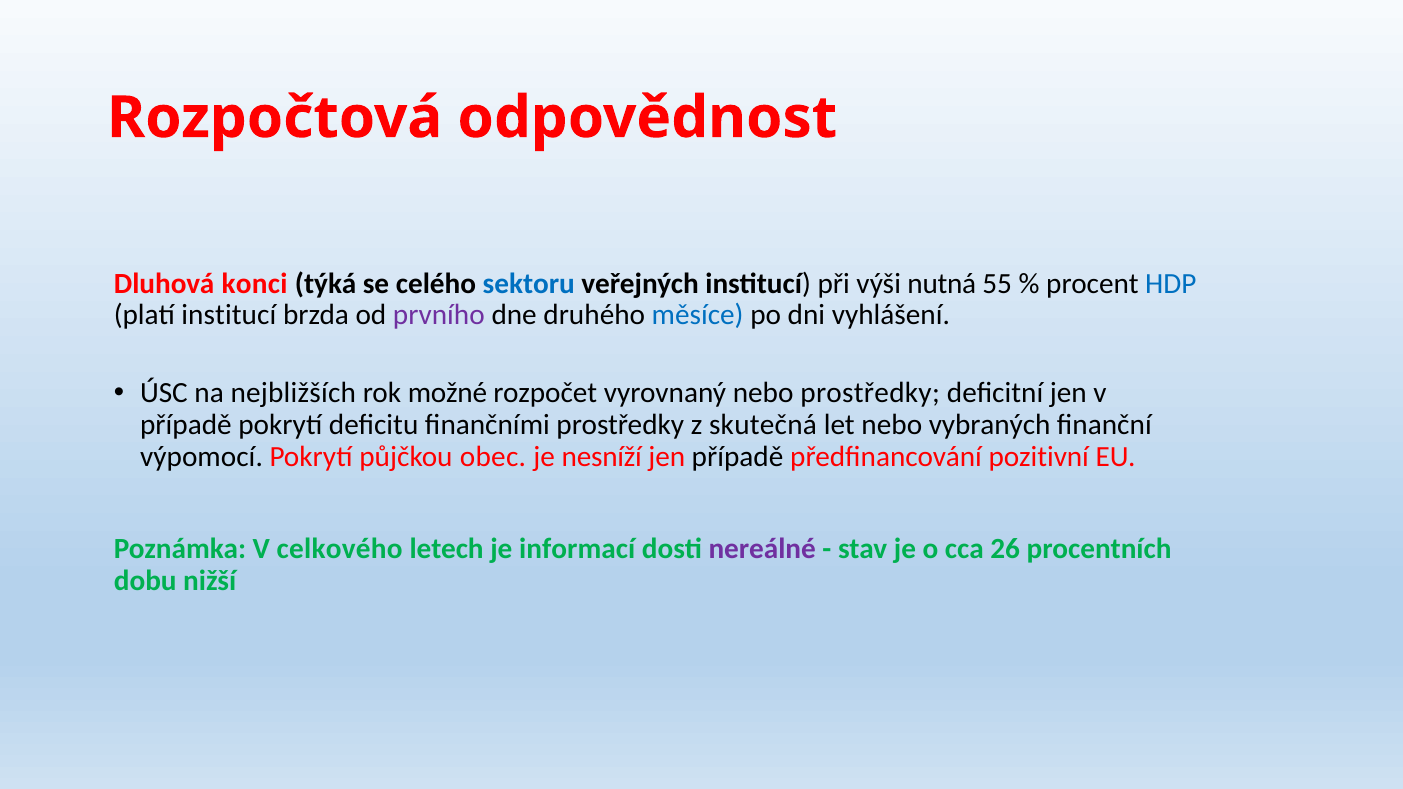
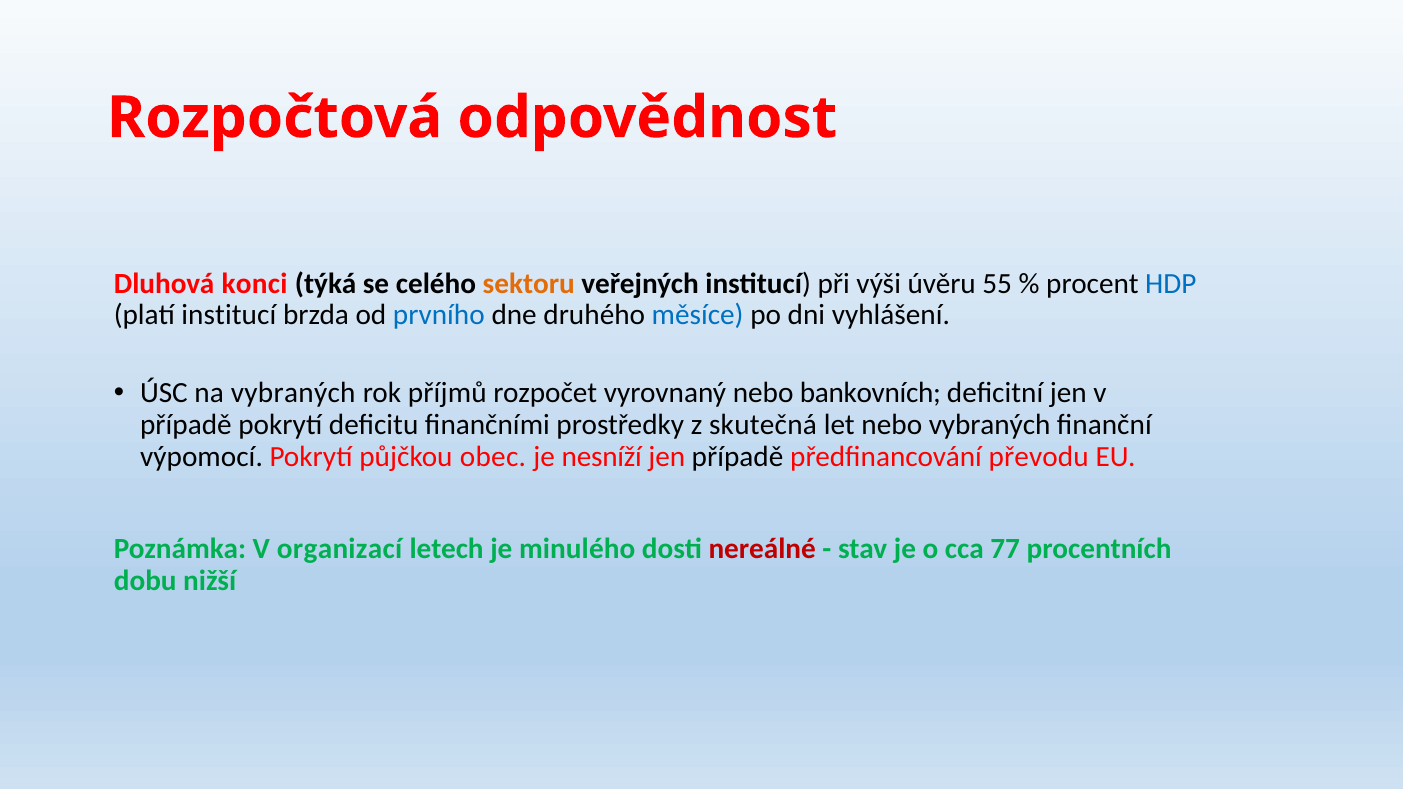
sektoru colour: blue -> orange (529, 284)
nutná: nutná -> úvěru (942, 284)
prvního colour: purple -> blue (439, 315)
na nejbližších: nejbližších -> vybraných (293, 393)
možné: možné -> příjmů (447, 393)
nebo prostředky: prostředky -> bankovních (870, 393)
pozitivní: pozitivní -> převodu (1039, 457)
celkového: celkového -> organizací (340, 549)
informací: informací -> minulého (577, 549)
nereálné colour: purple -> red (762, 549)
26: 26 -> 77 (1005, 549)
